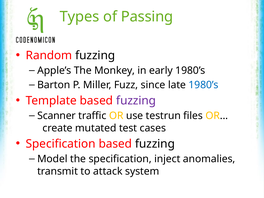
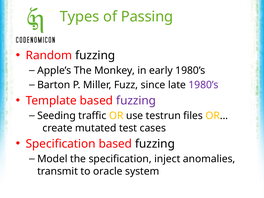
1980’s colour: blue -> purple (204, 85)
Scanner: Scanner -> Seeding (57, 116)
attack: attack -> oracle (108, 171)
